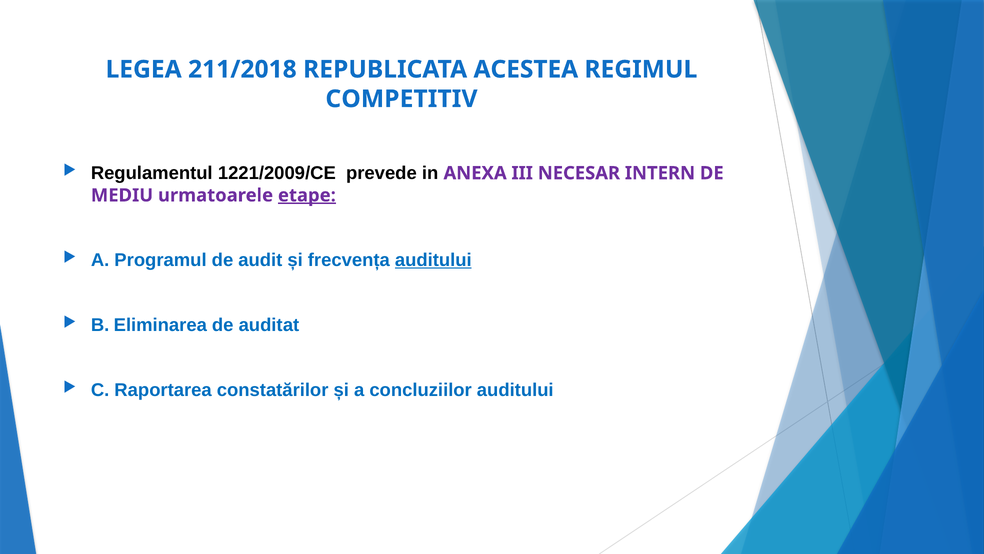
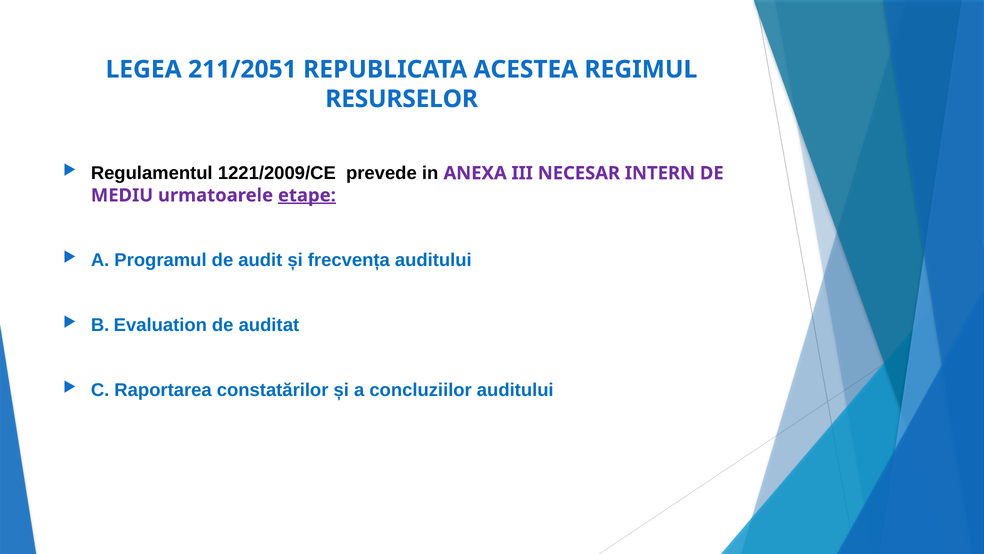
211/2018: 211/2018 -> 211/2051 (242, 69)
COMPETITIV: COMPETITIV -> RESURSELOR (402, 99)
auditului underline: present -> none (433, 260)
Eliminarea: Eliminarea -> Evaluation (160, 325)
